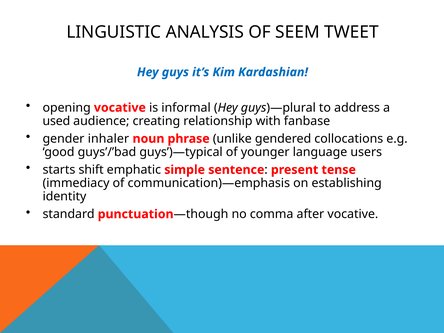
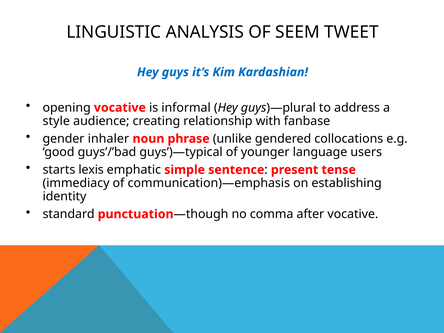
used: used -> style (56, 121)
shift: shift -> lexis (91, 170)
